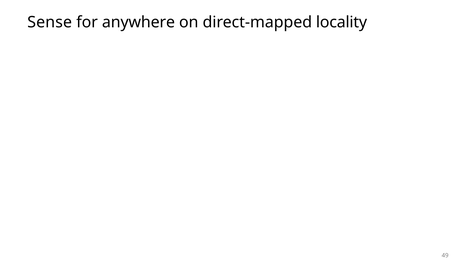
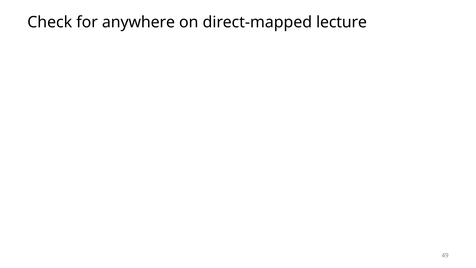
Sense: Sense -> Check (50, 22)
locality: locality -> lecture (342, 22)
